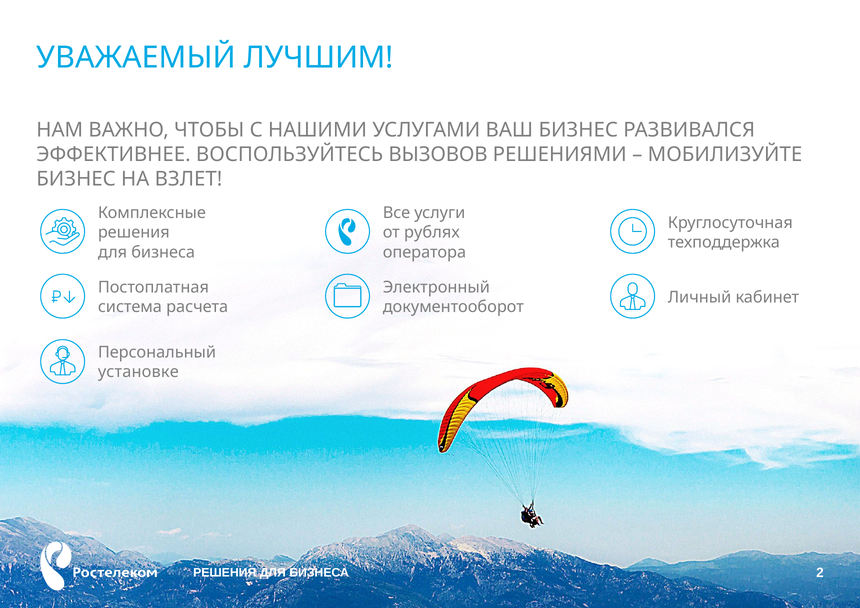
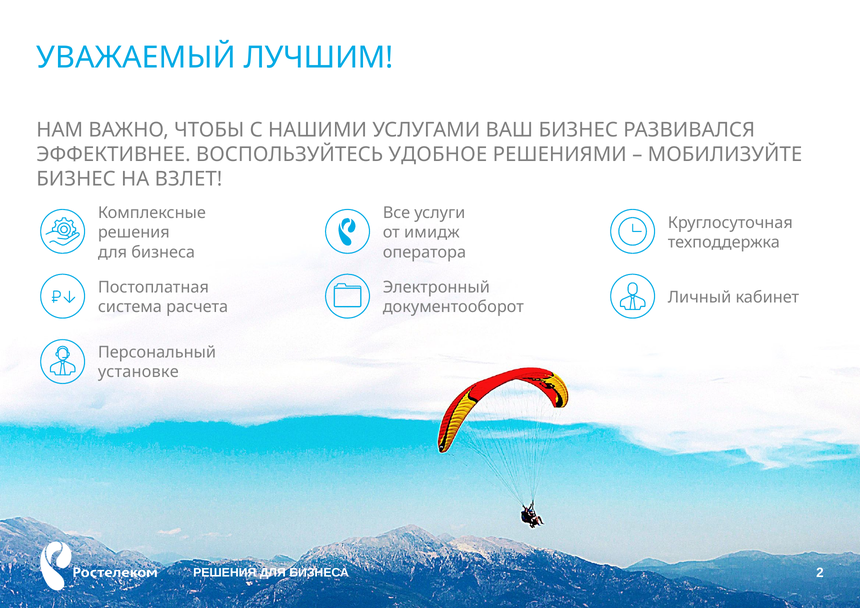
ВЫЗОВОВ: ВЫЗОВОВ -> УДОБНОЕ (438, 155)
рублях: рублях -> имидж (432, 233)
